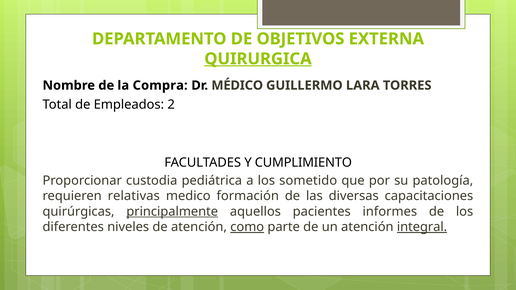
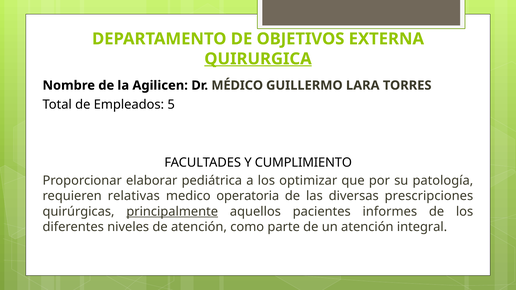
Compra: Compra -> Agilicen (160, 85)
2: 2 -> 5 (171, 105)
custodia: custodia -> elaborar (152, 181)
sometido: sometido -> optimizar (308, 181)
formación: formación -> operatoria (248, 196)
capacitaciones: capacitaciones -> prescripciones (429, 196)
como underline: present -> none (247, 227)
integral underline: present -> none (422, 227)
